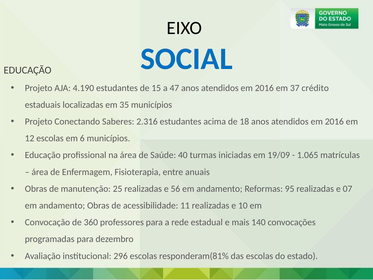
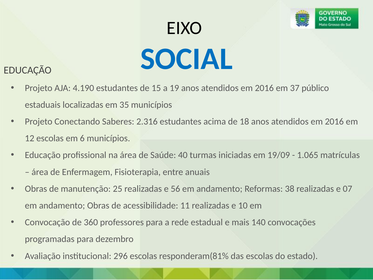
47: 47 -> 19 (174, 88)
crédito: crédito -> público (315, 88)
95: 95 -> 38 (290, 189)
